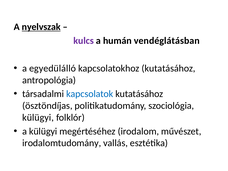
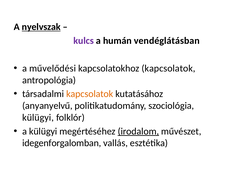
egyedülálló: egyedülálló -> művelődési (53, 68)
kapcsolatokhoz kutatásához: kutatásához -> kapcsolatok (168, 68)
kapcsolatok colour: blue -> orange (90, 94)
ösztöndíjas: ösztöndíjas -> anyanyelvű (47, 106)
irodalom underline: none -> present (138, 131)
irodalomtudomány: irodalomtudomány -> idegenforgalomban (62, 143)
